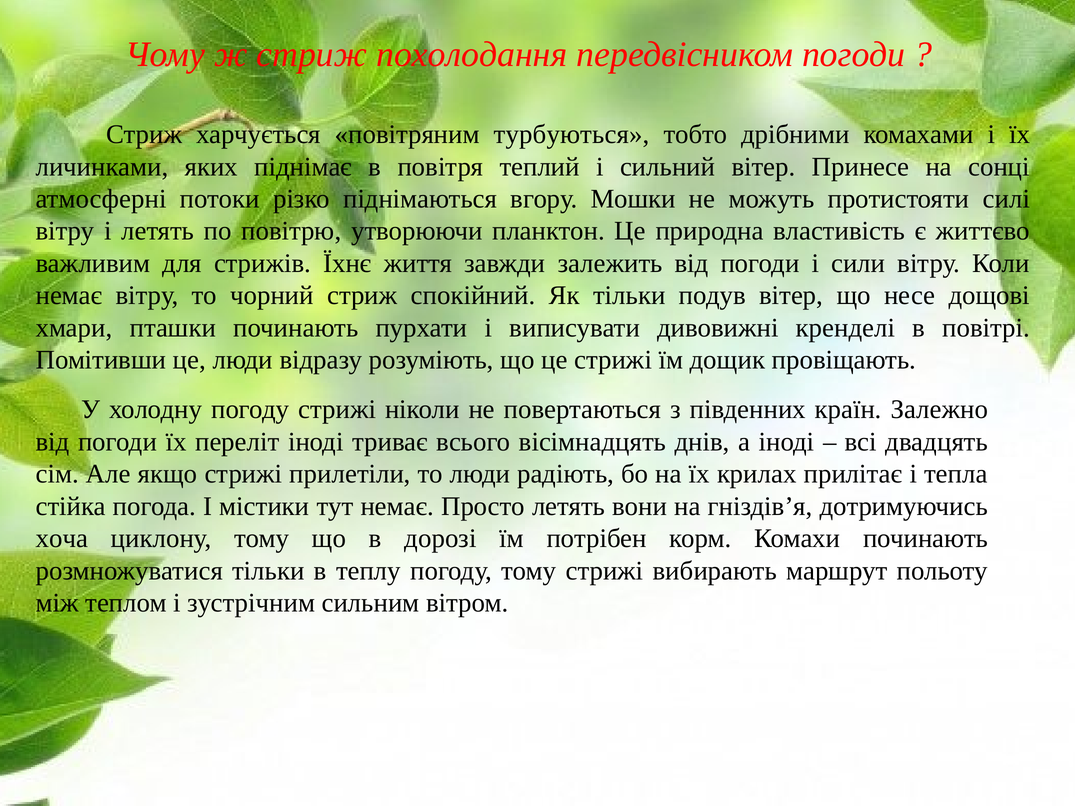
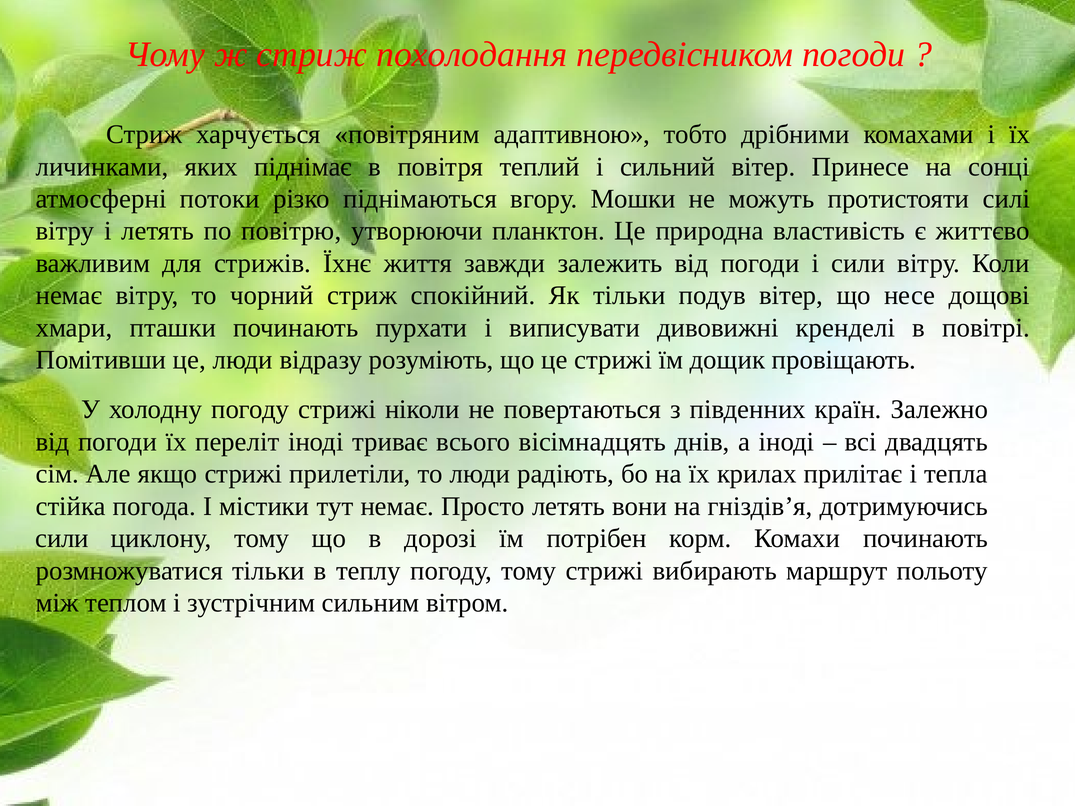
турбуються: турбуються -> адаптивною (572, 134)
хоча: хоча -> сили (62, 539)
